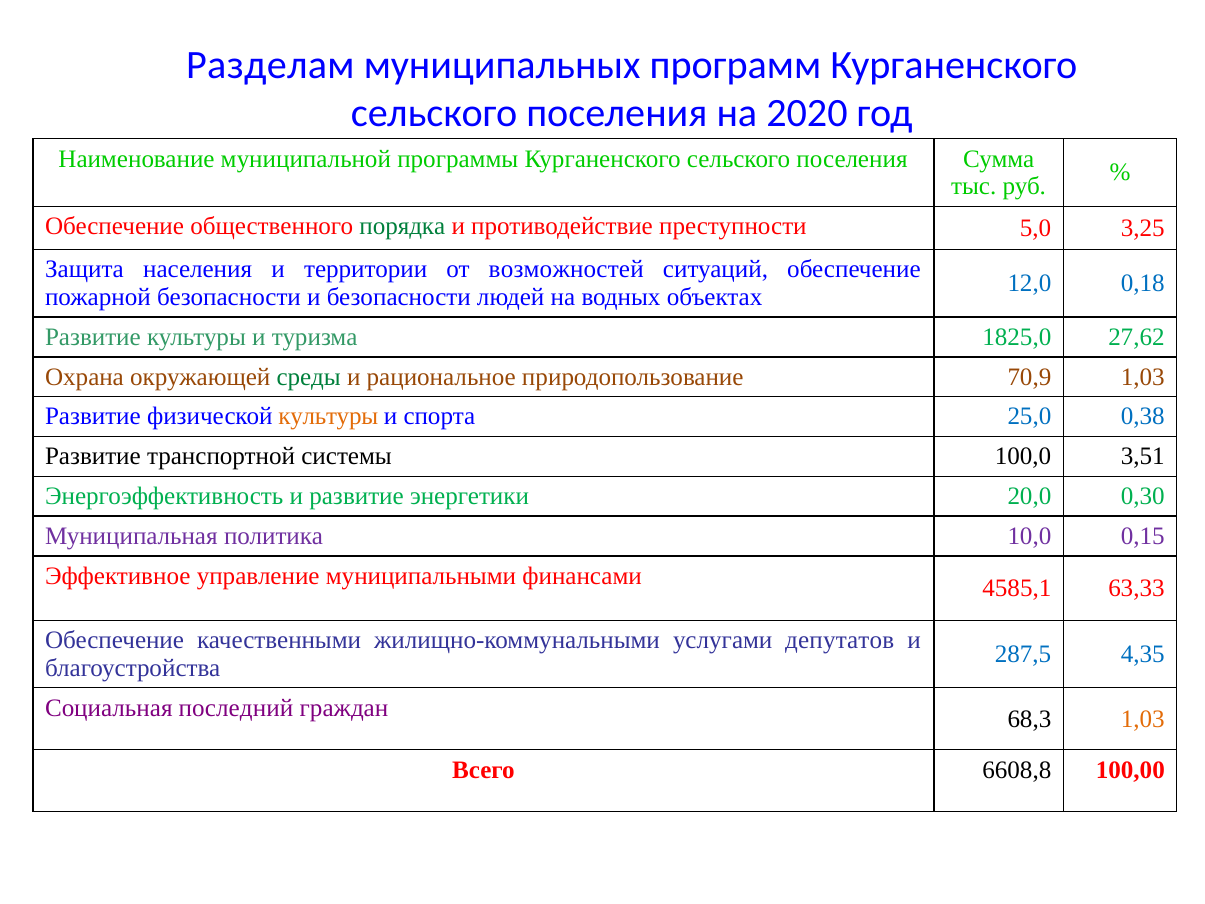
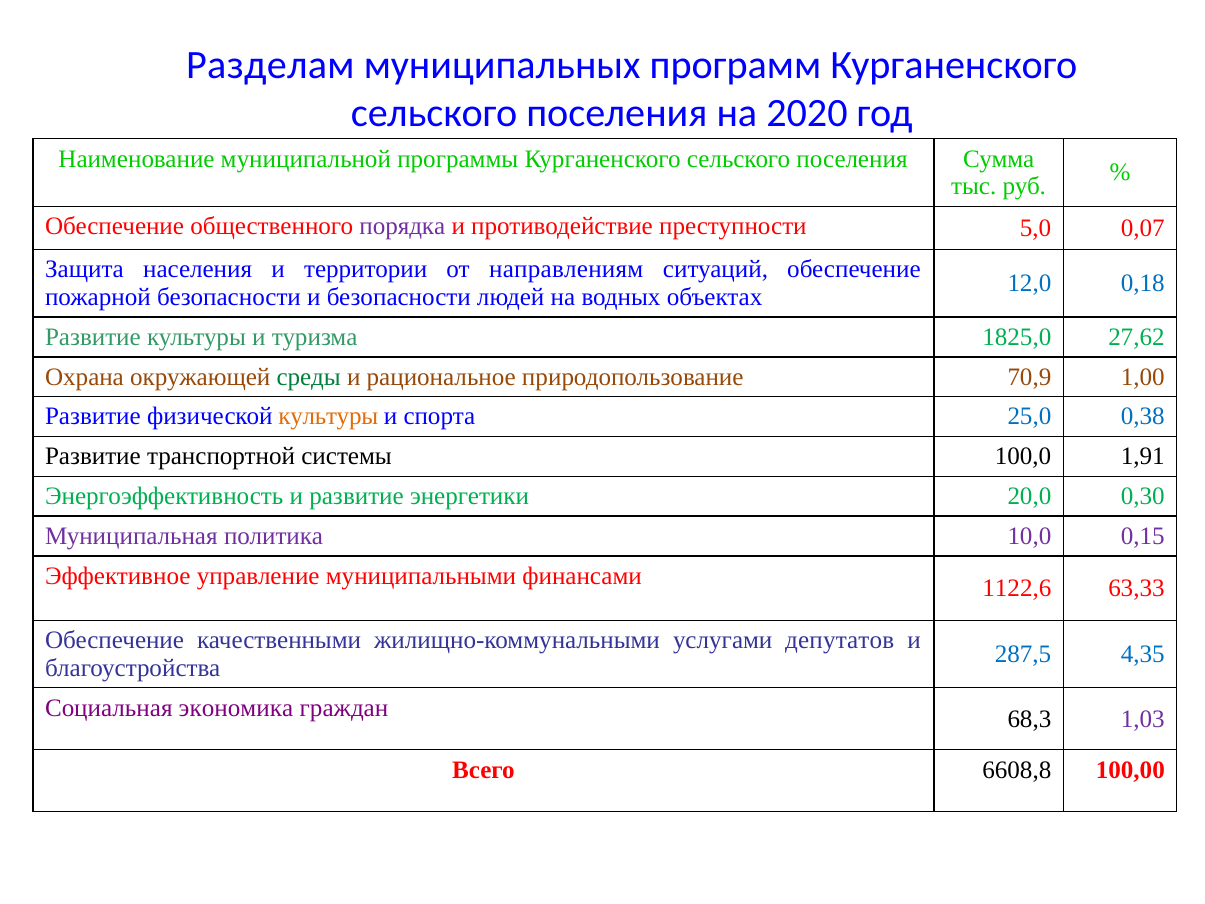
порядка colour: green -> purple (402, 226)
3,25: 3,25 -> 0,07 (1143, 228)
возможностей: возможностей -> направлениям (566, 269)
70,9 1,03: 1,03 -> 1,00 (1143, 377)
3,51: 3,51 -> 1,91 (1143, 456)
4585,1: 4585,1 -> 1122,6 (1017, 588)
последний: последний -> экономика (236, 708)
1,03 colour: orange -> purple (1143, 719)
